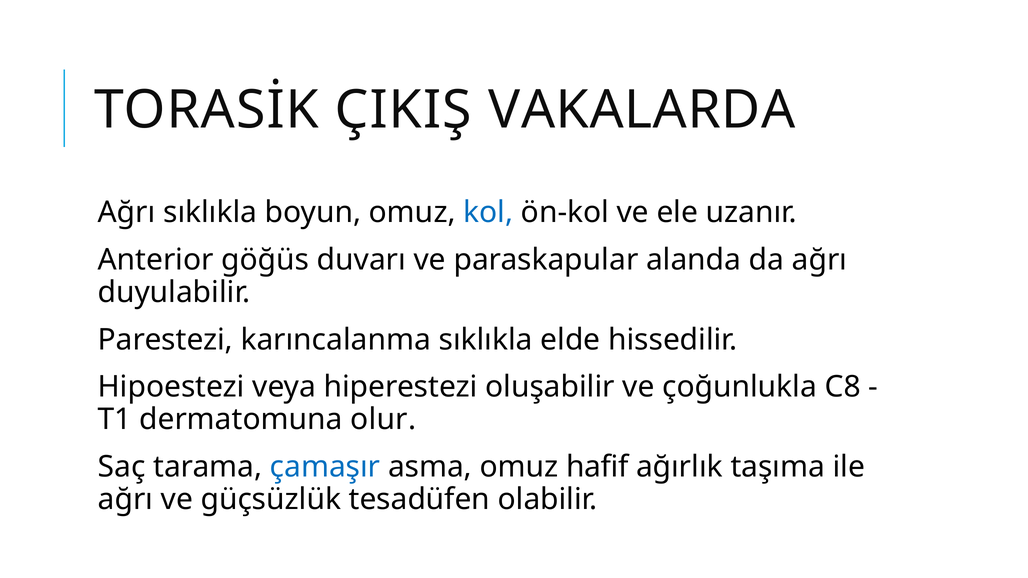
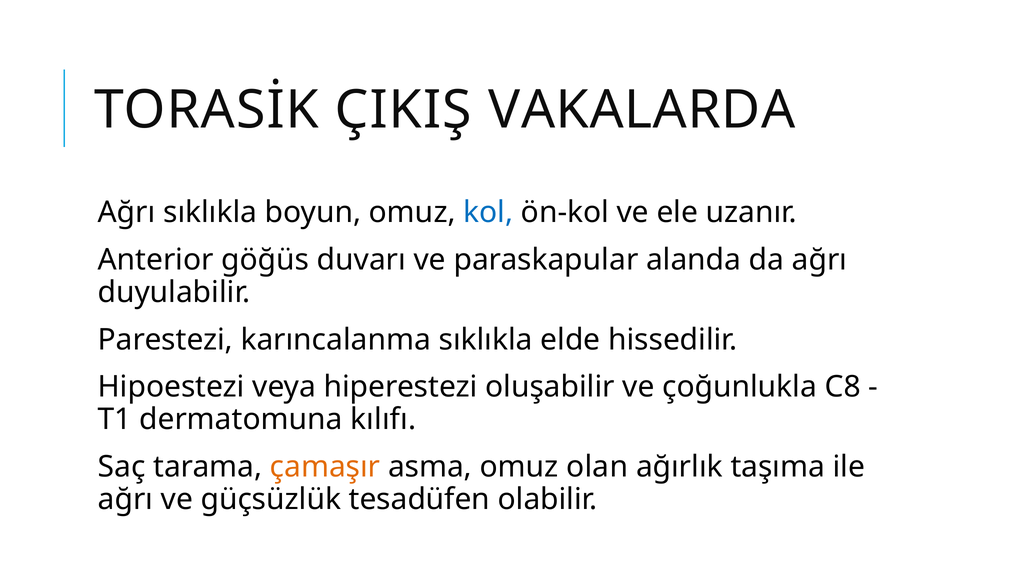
olur: olur -> kılıfı (383, 420)
çamaşır colour: blue -> orange (325, 467)
hafif: hafif -> olan (597, 467)
